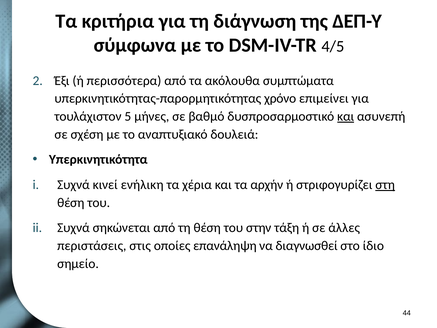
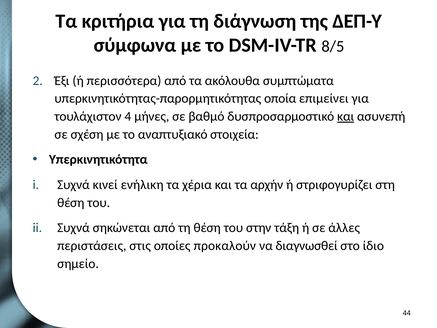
4/5: 4/5 -> 8/5 (333, 46)
χρόνο: χρόνο -> οποία (280, 98)
5: 5 -> 4 (128, 116)
δουλειά: δουλειά -> στοιχεία (234, 134)
στη underline: present -> none (385, 185)
επανάληψη: επανάληψη -> προκαλούν (225, 246)
